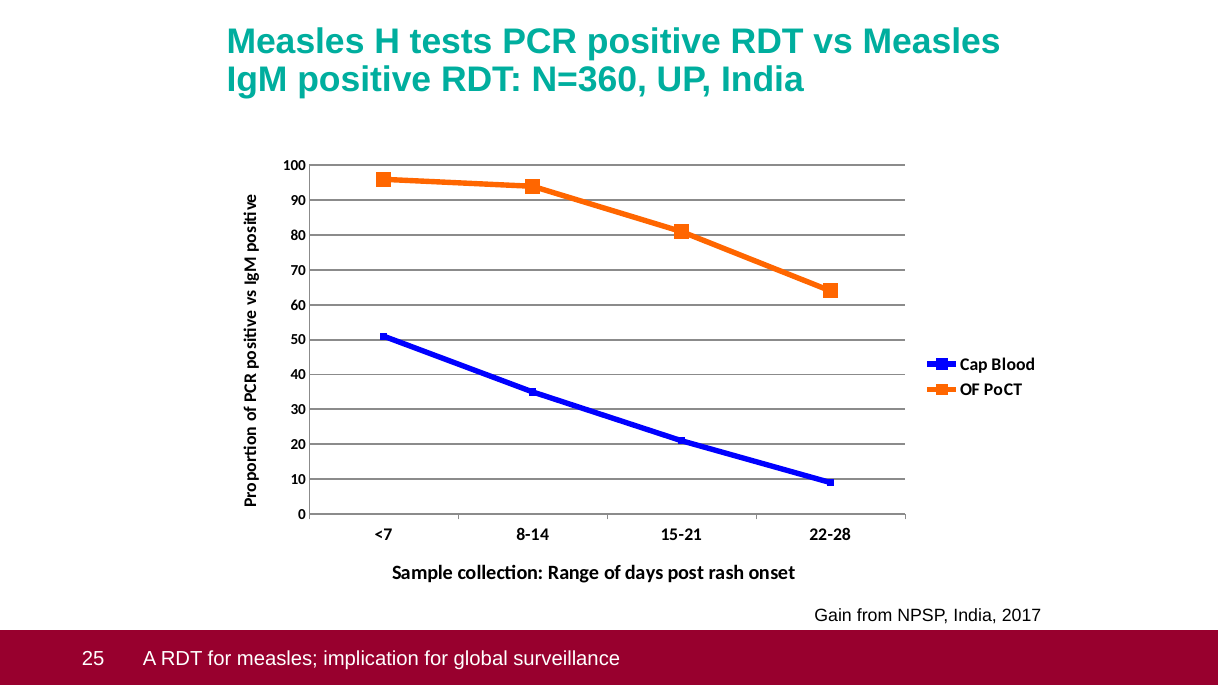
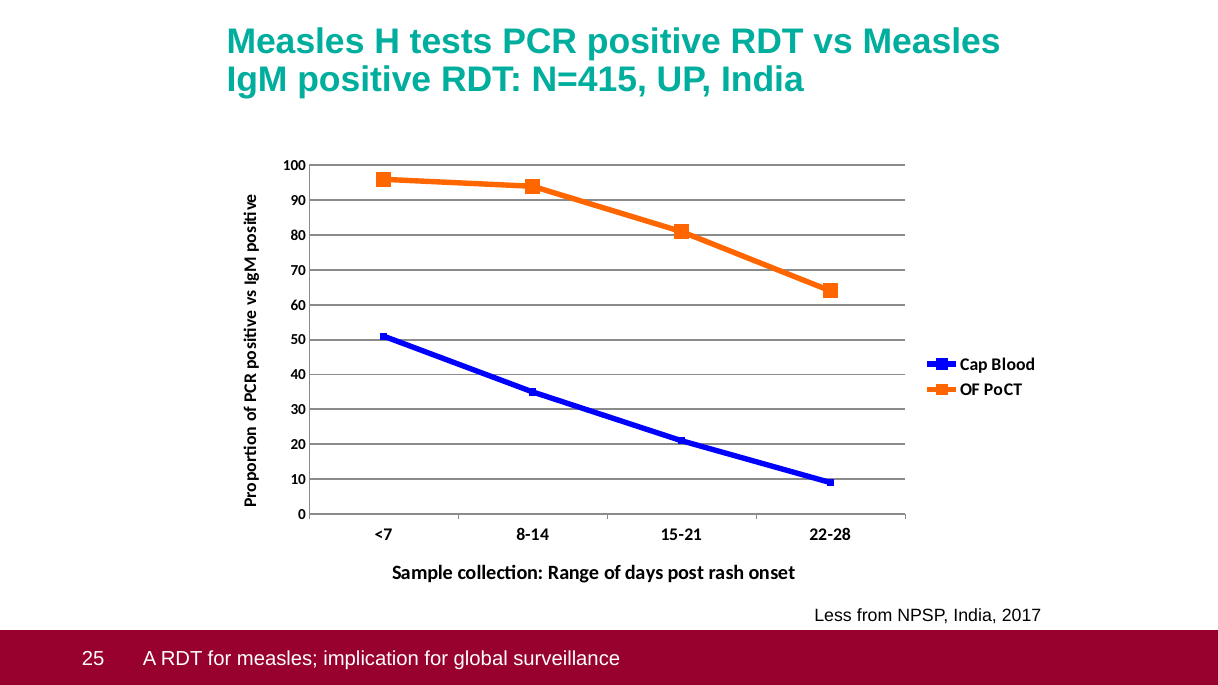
N=360: N=360 -> N=415 (589, 80)
Gain: Gain -> Less (833, 616)
